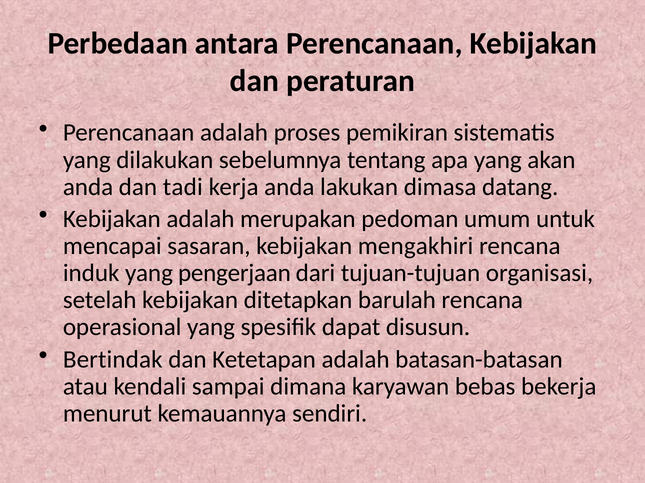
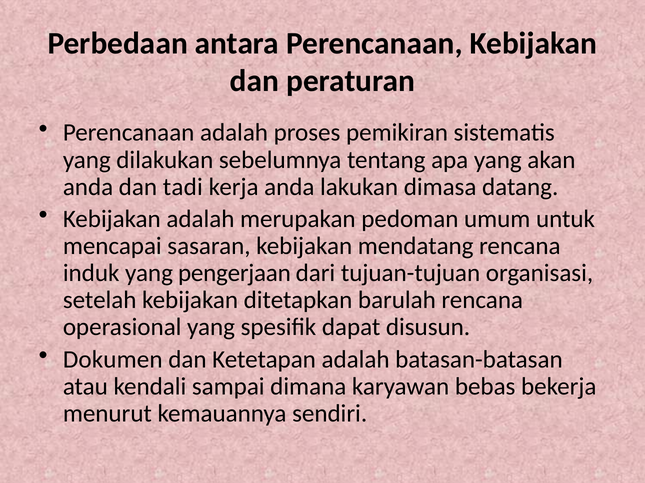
mengakhiri: mengakhiri -> mendatang (416, 246)
Bertindak: Bertindak -> Dokumen (113, 360)
